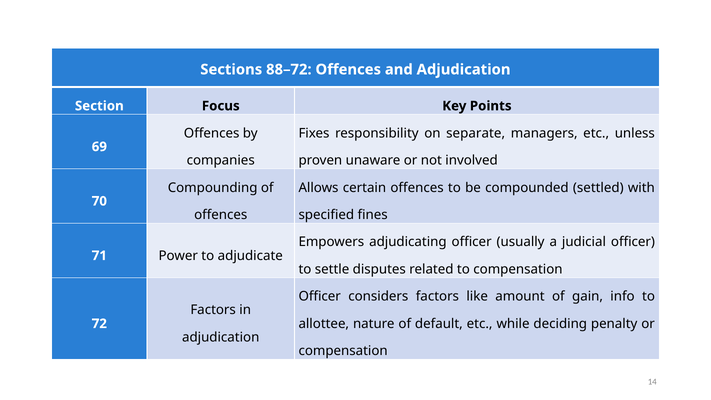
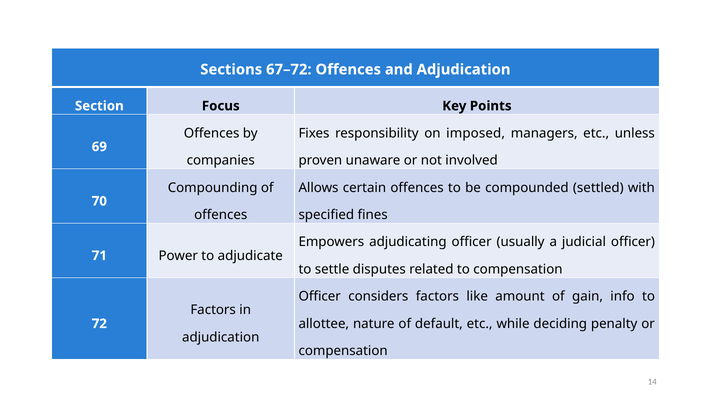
88–72: 88–72 -> 67–72 (289, 69)
separate: separate -> imposed (476, 133)
